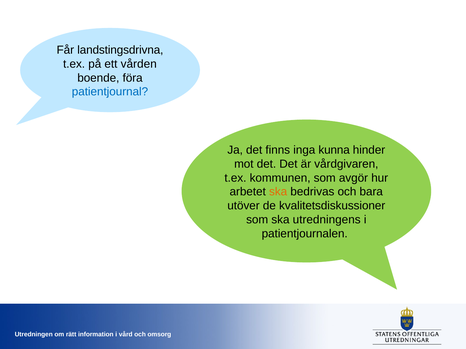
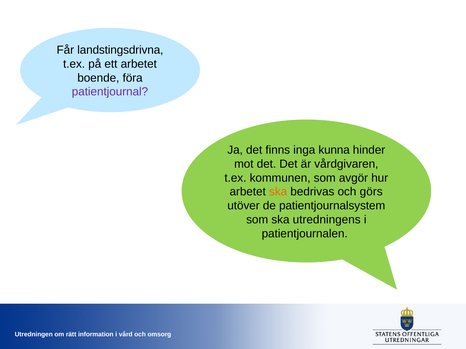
ett vården: vården -> arbetet (139, 64)
patientjournal colour: blue -> purple (110, 92)
bara: bara -> görs (371, 192)
kvalitetsdiskussioner: kvalitetsdiskussioner -> patientjournalsystem (332, 206)
